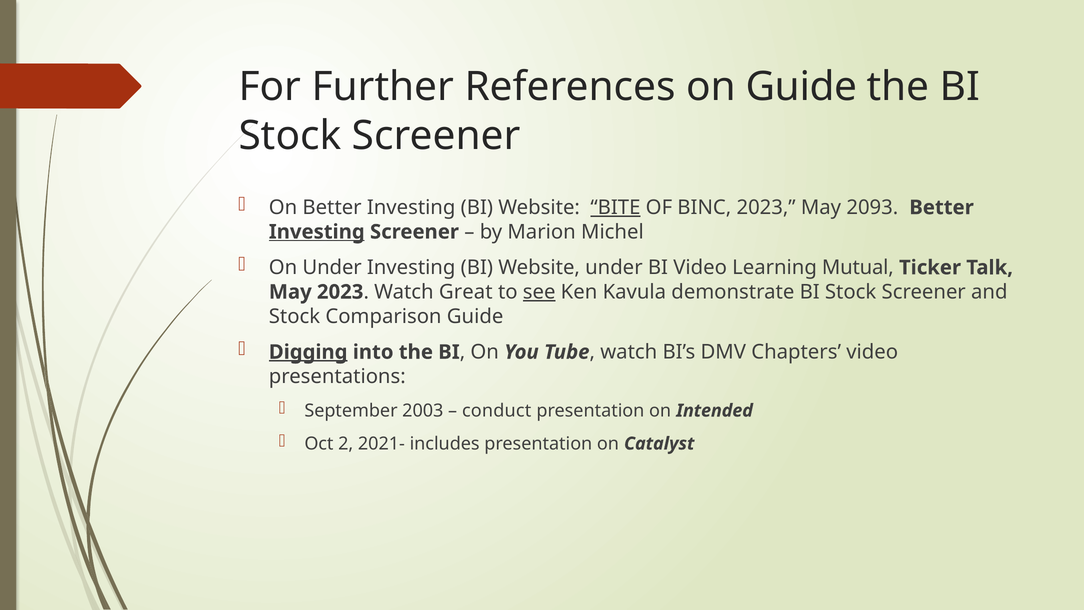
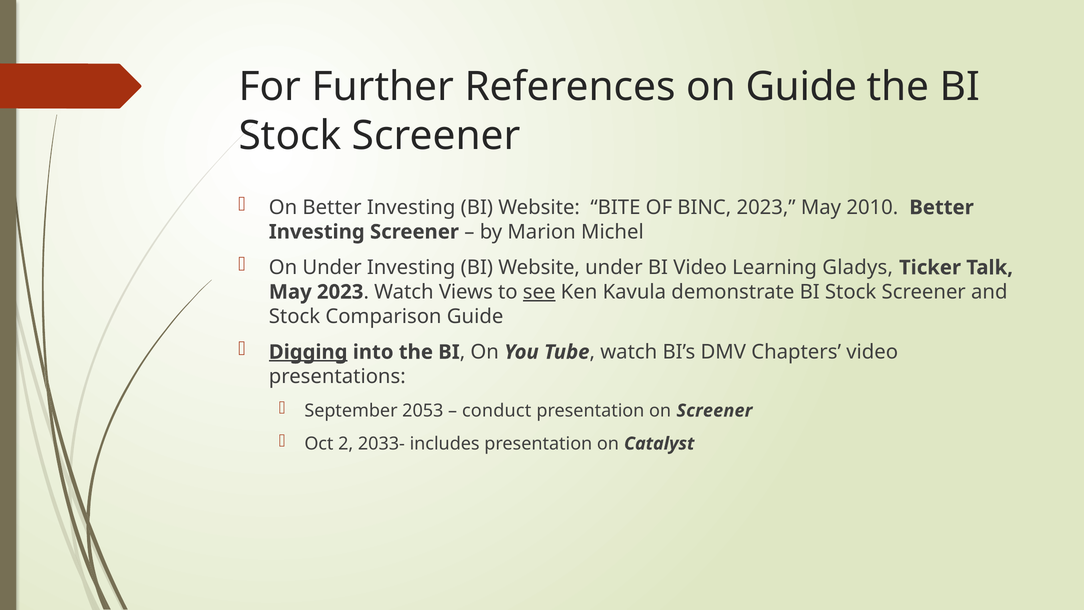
BITE underline: present -> none (615, 207)
2093: 2093 -> 2010 (872, 207)
Investing underline: present -> none (317, 232)
Mutual: Mutual -> Gladys (858, 267)
Great: Great -> Views (466, 292)
2003: 2003 -> 2053 (423, 410)
on Intended: Intended -> Screener (714, 410)
2021-: 2021- -> 2033- (381, 443)
